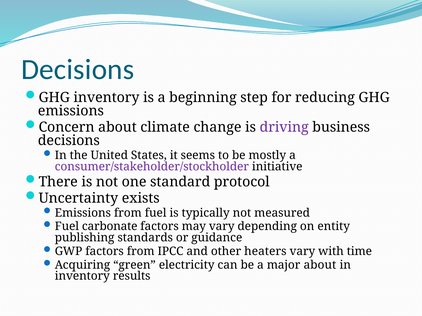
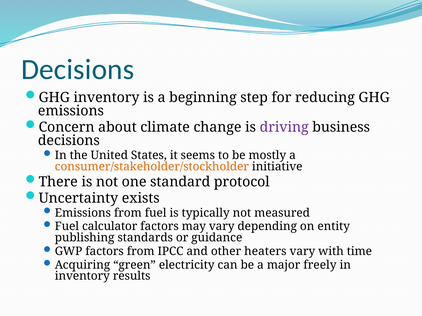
consumer/stakeholder/stockholder colour: purple -> orange (152, 167)
carbonate: carbonate -> calculator (110, 227)
major about: about -> freely (320, 265)
